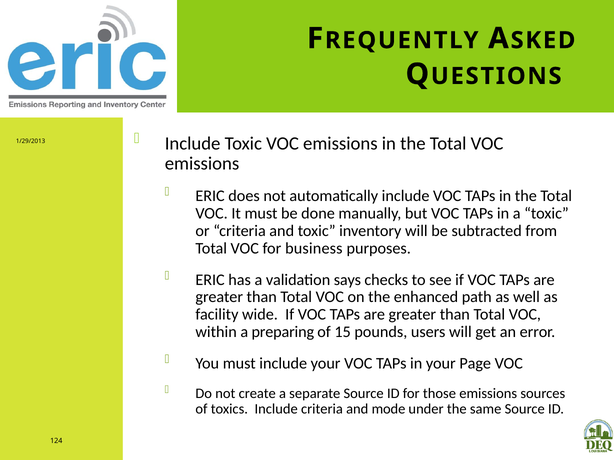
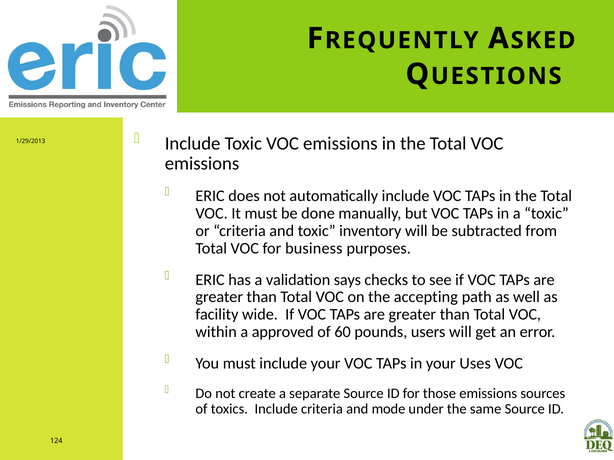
enhanced: enhanced -> accepting (426, 297)
preparing: preparing -> approved (283, 332)
15: 15 -> 60 (343, 332)
Page: Page -> Uses (475, 364)
